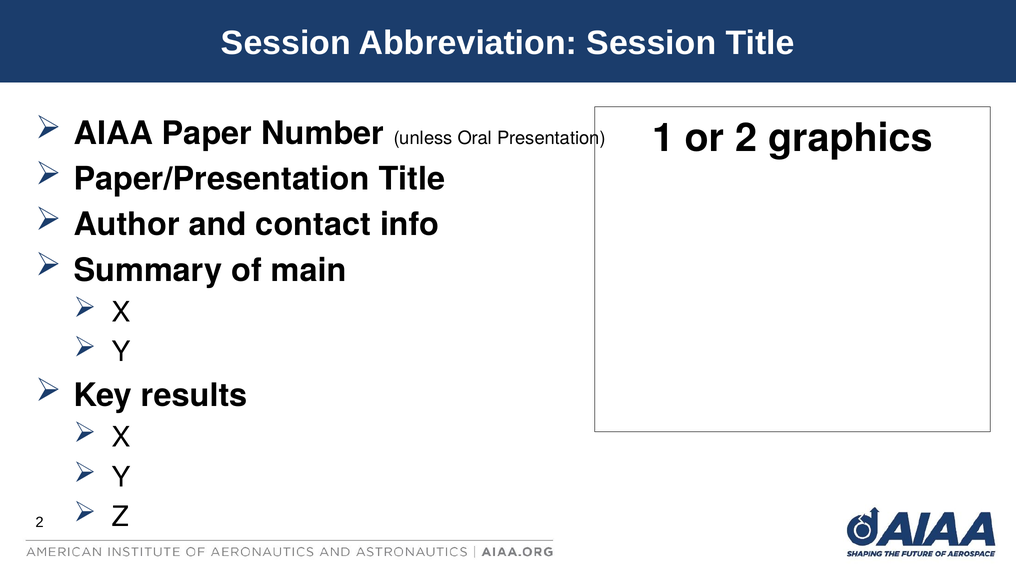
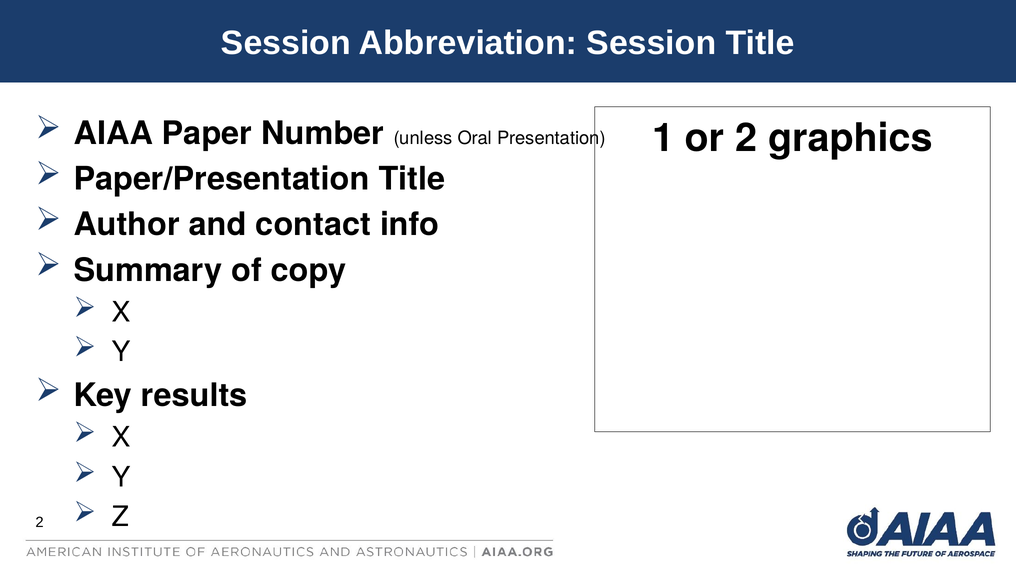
main: main -> copy (309, 271)
